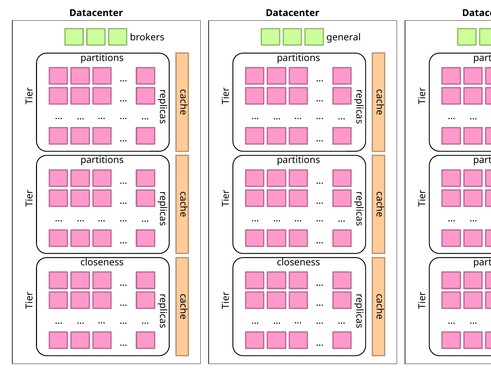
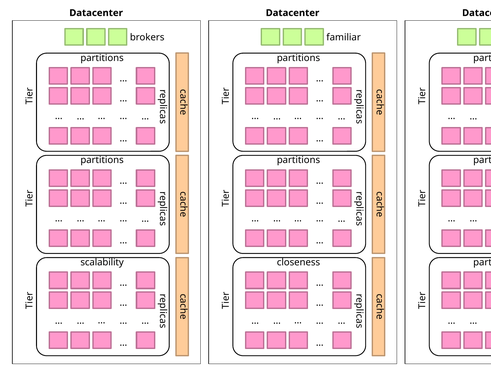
general: general -> familiar (344, 37)
closeness: closeness -> scalability (102, 262)
